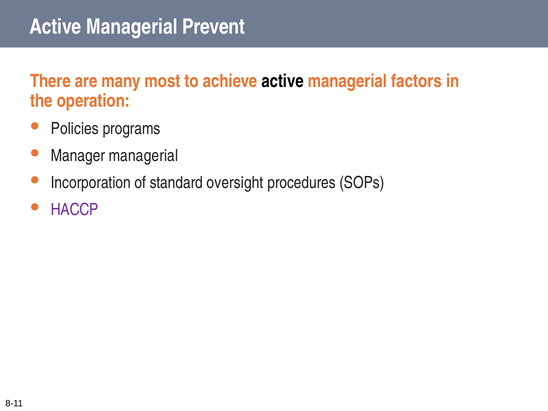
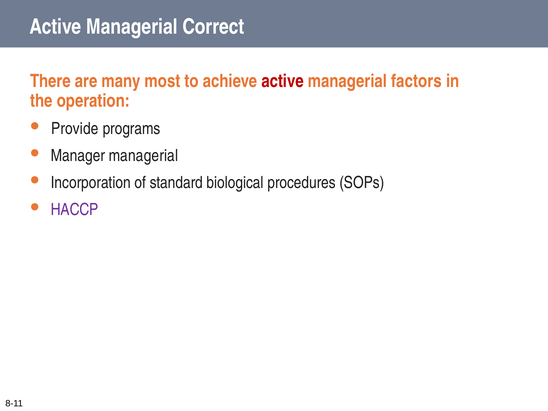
Prevent: Prevent -> Correct (213, 27)
active colour: black -> red (283, 81)
Policies: Policies -> Provide (75, 129)
oversight: oversight -> biological (235, 183)
